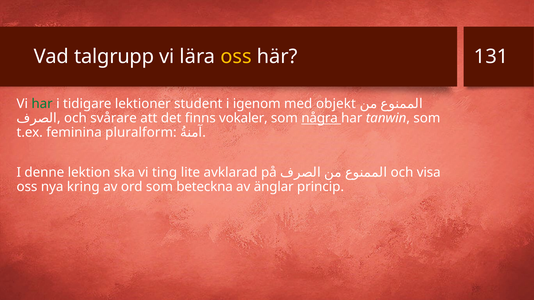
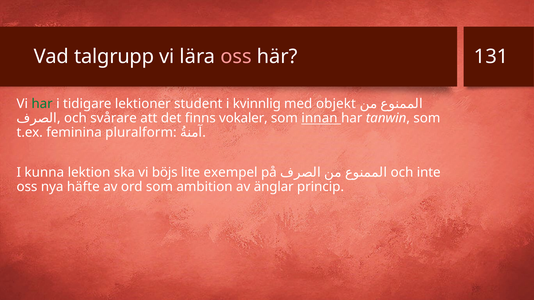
oss colour: yellow -> pink (236, 57)
igenom: igenom -> kvinnlig (257, 104)
några: några -> innan (319, 118)
denne: denne -> kunna (44, 173)
ting: ting -> böjs (165, 173)
avklarad: avklarad -> exempel (231, 173)
visa: visa -> inte (429, 173)
kring: kring -> häfte (83, 187)
beteckna: beteckna -> ambition (205, 187)
